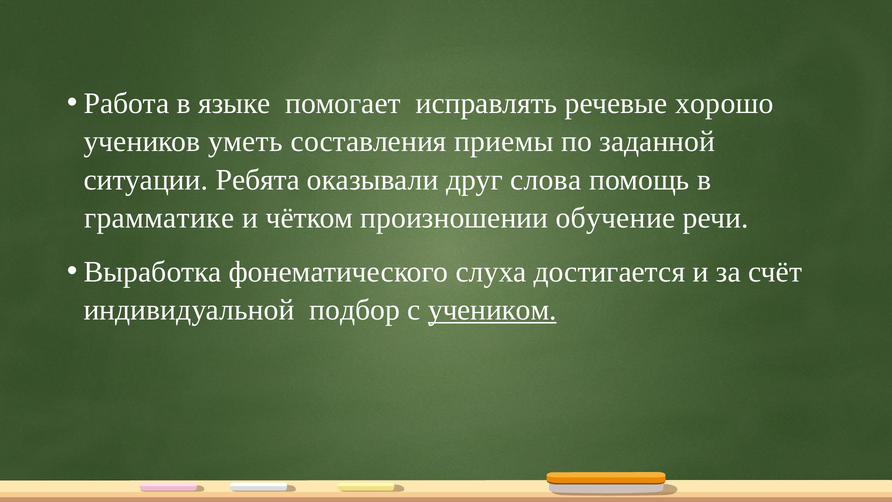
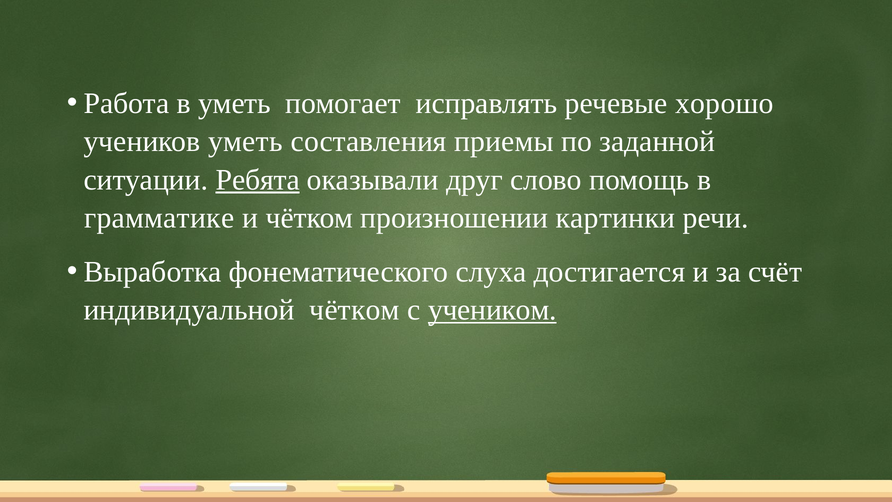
в языке: языке -> уметь (235, 103)
Ребята underline: none -> present (258, 180)
слова: слова -> слово (546, 180)
обучение: обучение -> картинки (616, 218)
индивидуальной подбор: подбор -> чётком (355, 310)
